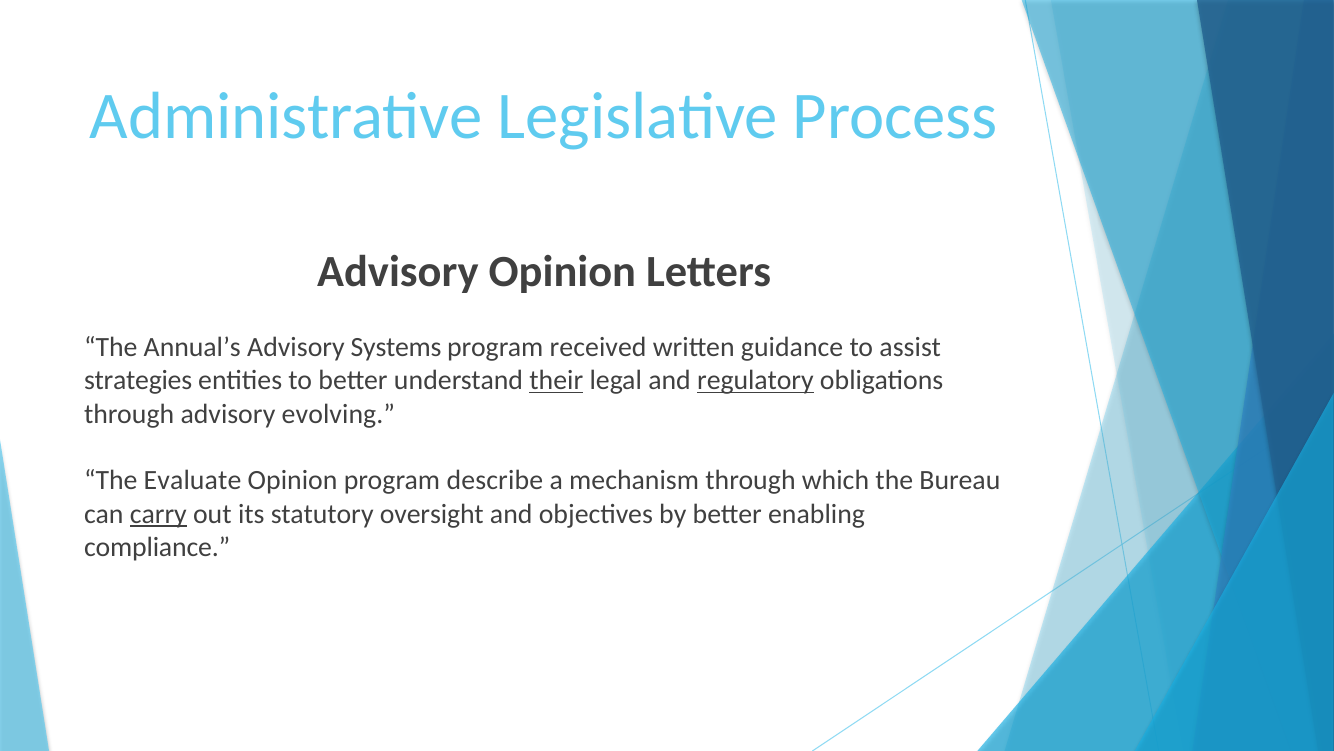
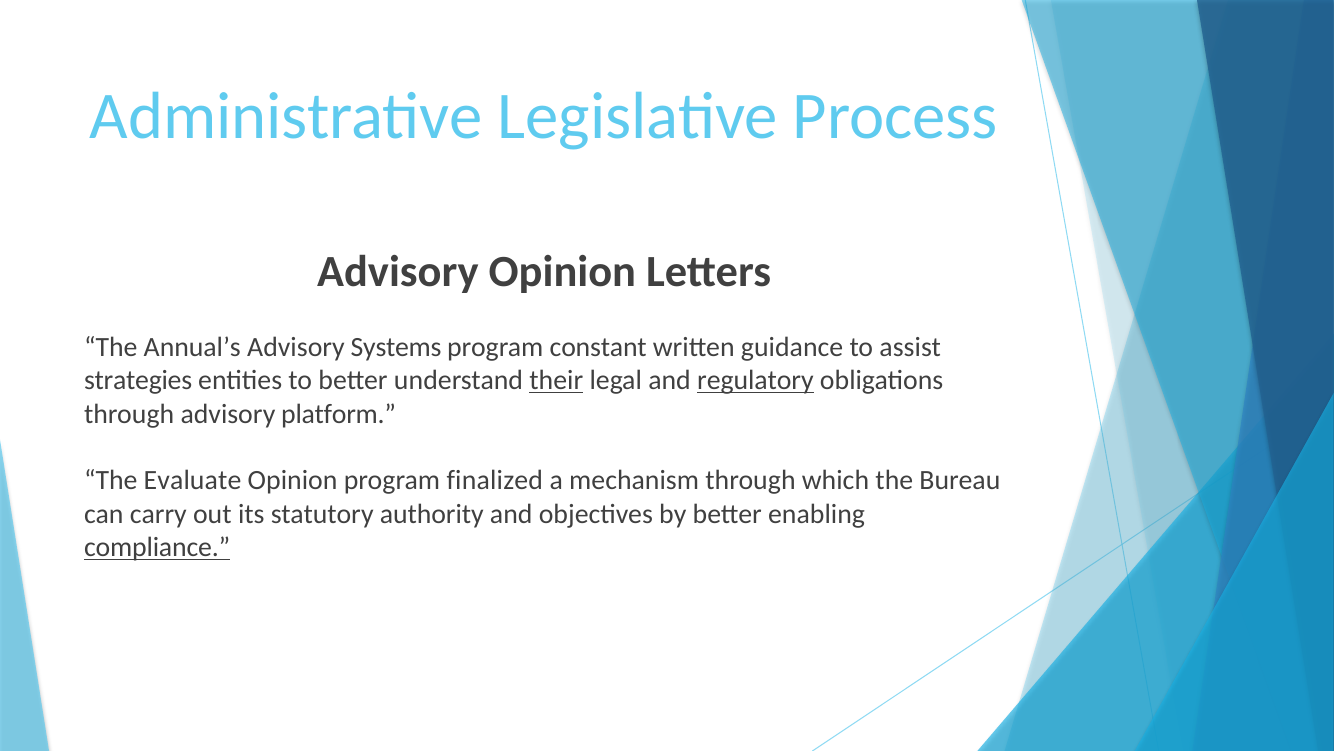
received: received -> constant (598, 347)
evolving: evolving -> platform (339, 414)
describe: describe -> finalized (495, 480)
carry underline: present -> none (158, 514)
oversight: oversight -> authority (432, 514)
compliance underline: none -> present (157, 547)
